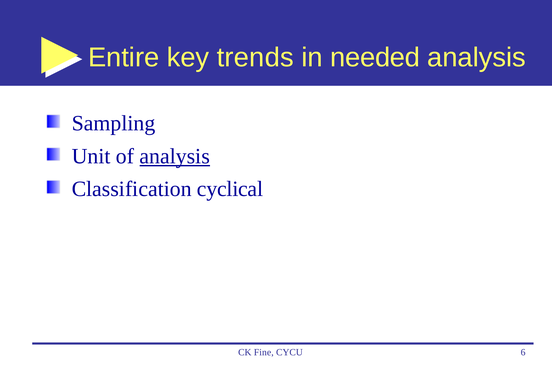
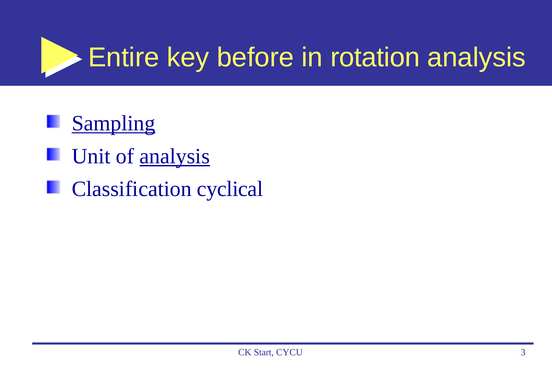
trends: trends -> before (255, 57)
needed: needed -> rotation (375, 57)
Sampling underline: none -> present (114, 123)
Fine: Fine -> Start (264, 352)
6: 6 -> 3 (523, 352)
